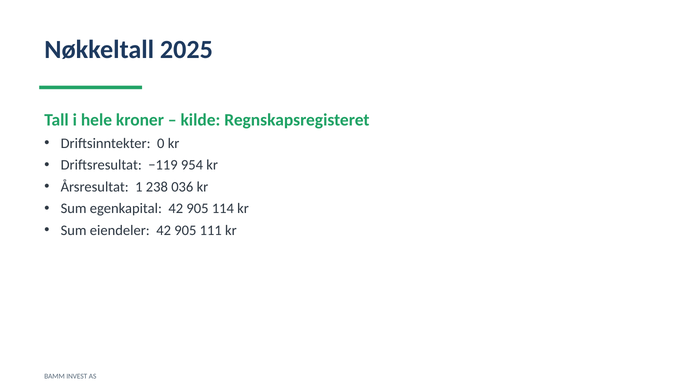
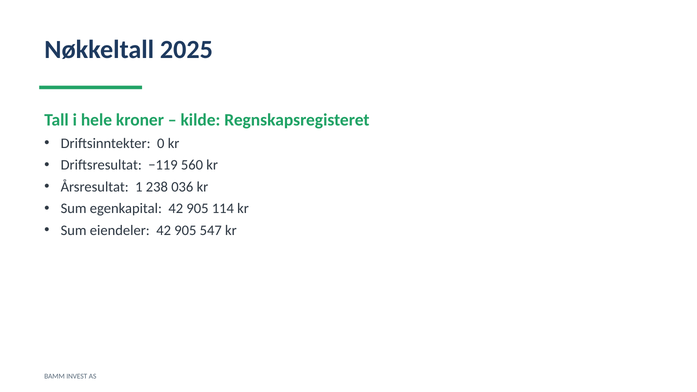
954: 954 -> 560 (192, 165)
111: 111 -> 547 (211, 231)
